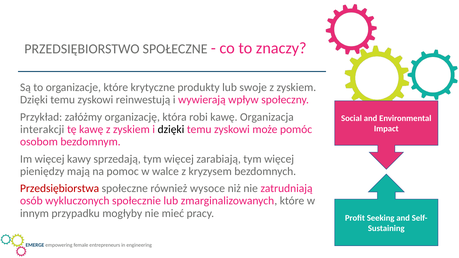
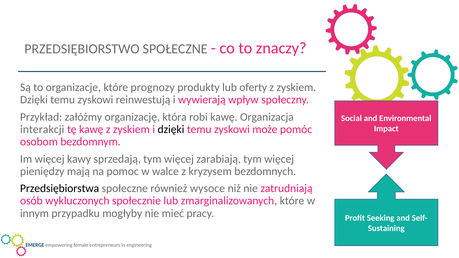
krytyczne: krytyczne -> prognozy (153, 88)
swoje: swoje -> oferty (253, 88)
Przedsiębiorstwa colour: red -> black (60, 189)
